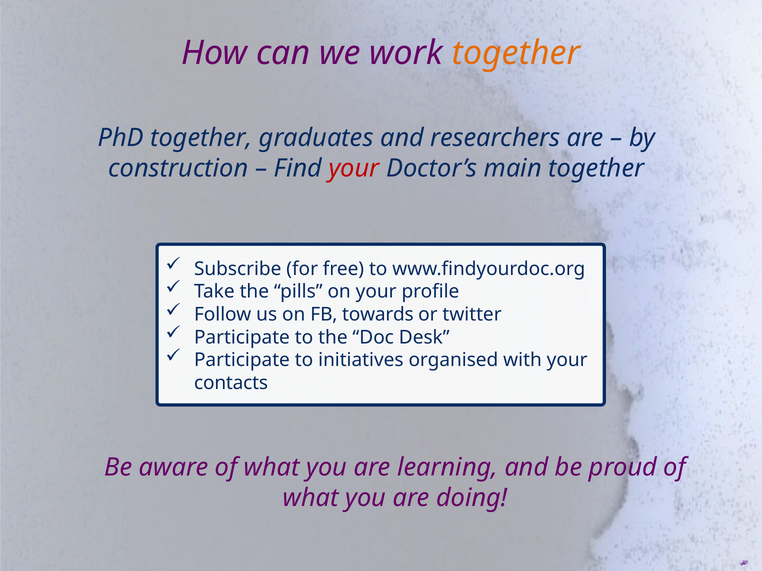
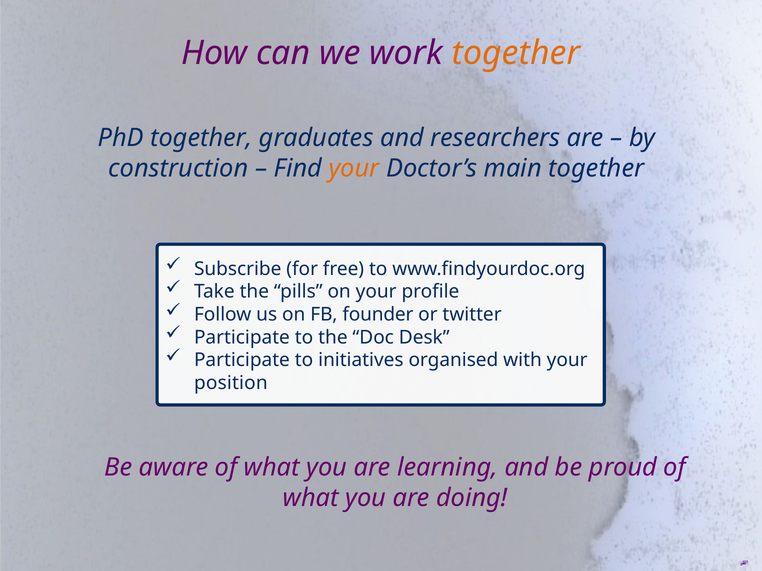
your colour: red -> orange (354, 168)
towards: towards -> founder (378, 315)
contacts: contacts -> position (231, 383)
